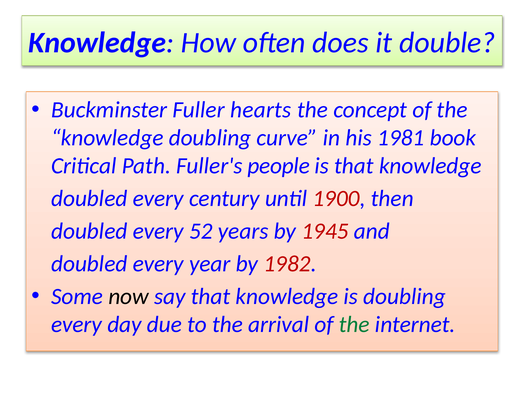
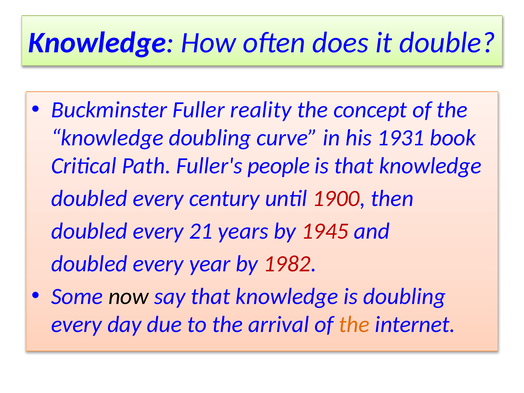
hearts: hearts -> reality (261, 110)
1981: 1981 -> 1931 (401, 138)
52: 52 -> 21 (201, 231)
the colour: green -> orange (354, 324)
